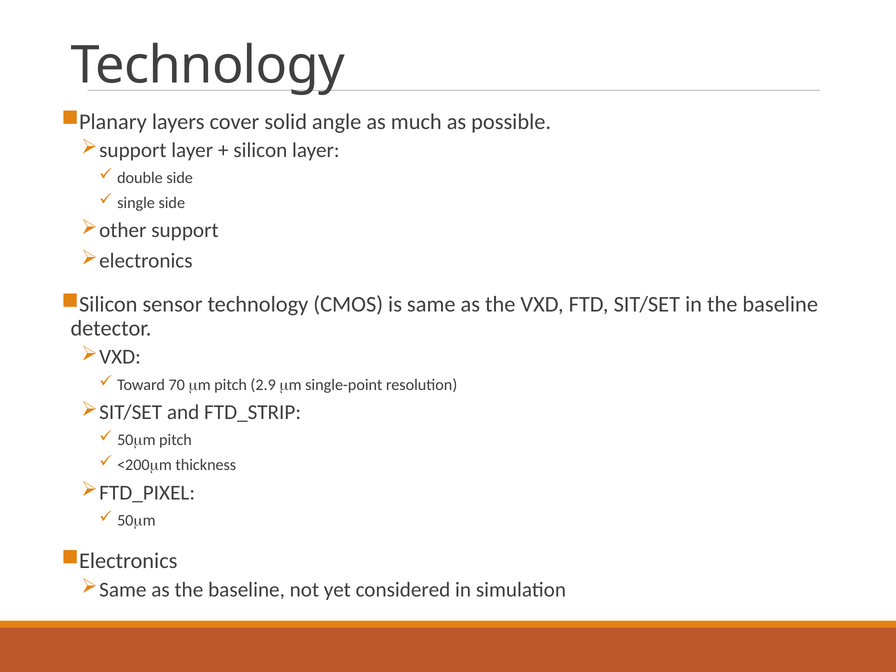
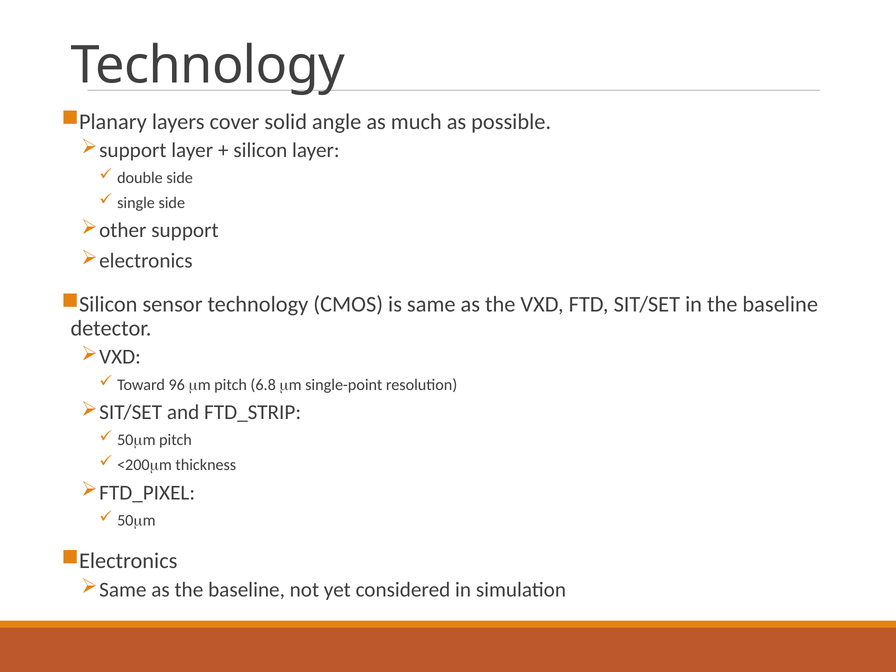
70: 70 -> 96 (177, 385)
2.9: 2.9 -> 6.8 (263, 385)
